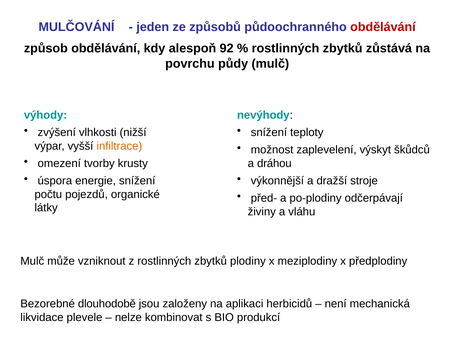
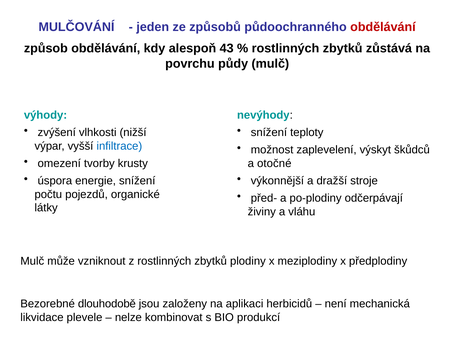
92: 92 -> 43 (227, 48)
infiltrace colour: orange -> blue (119, 146)
dráhou: dráhou -> otočné (274, 163)
